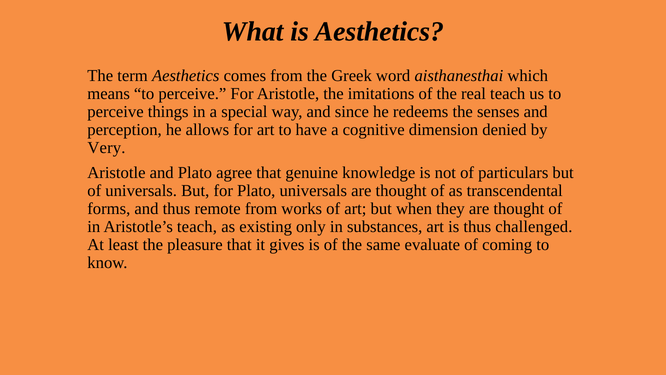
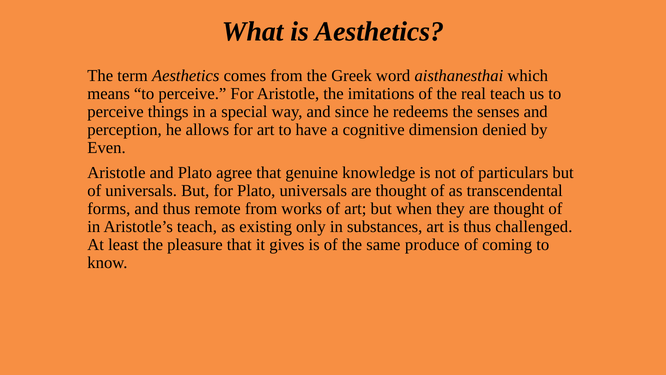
Very: Very -> Even (107, 147)
evaluate: evaluate -> produce (432, 244)
